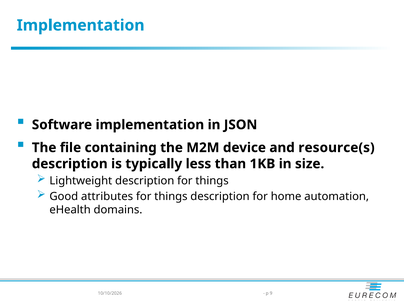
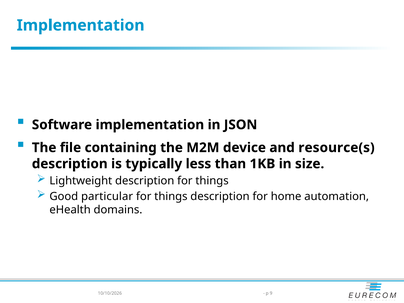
attributes: attributes -> particular (107, 196)
